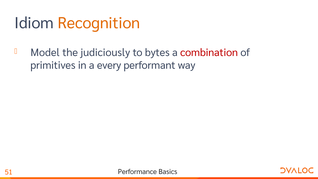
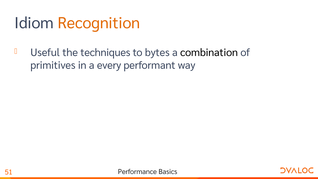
Model: Model -> Useful (45, 53)
judiciously: judiciously -> techniques (105, 53)
combination colour: red -> black (209, 53)
